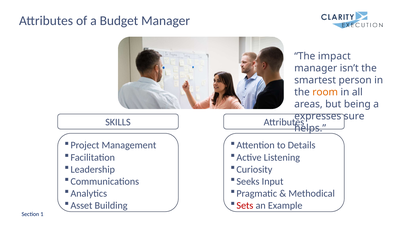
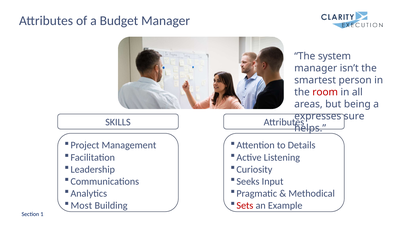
impact: impact -> system (334, 56)
room colour: orange -> red (325, 92)
Asset: Asset -> Most (81, 206)
